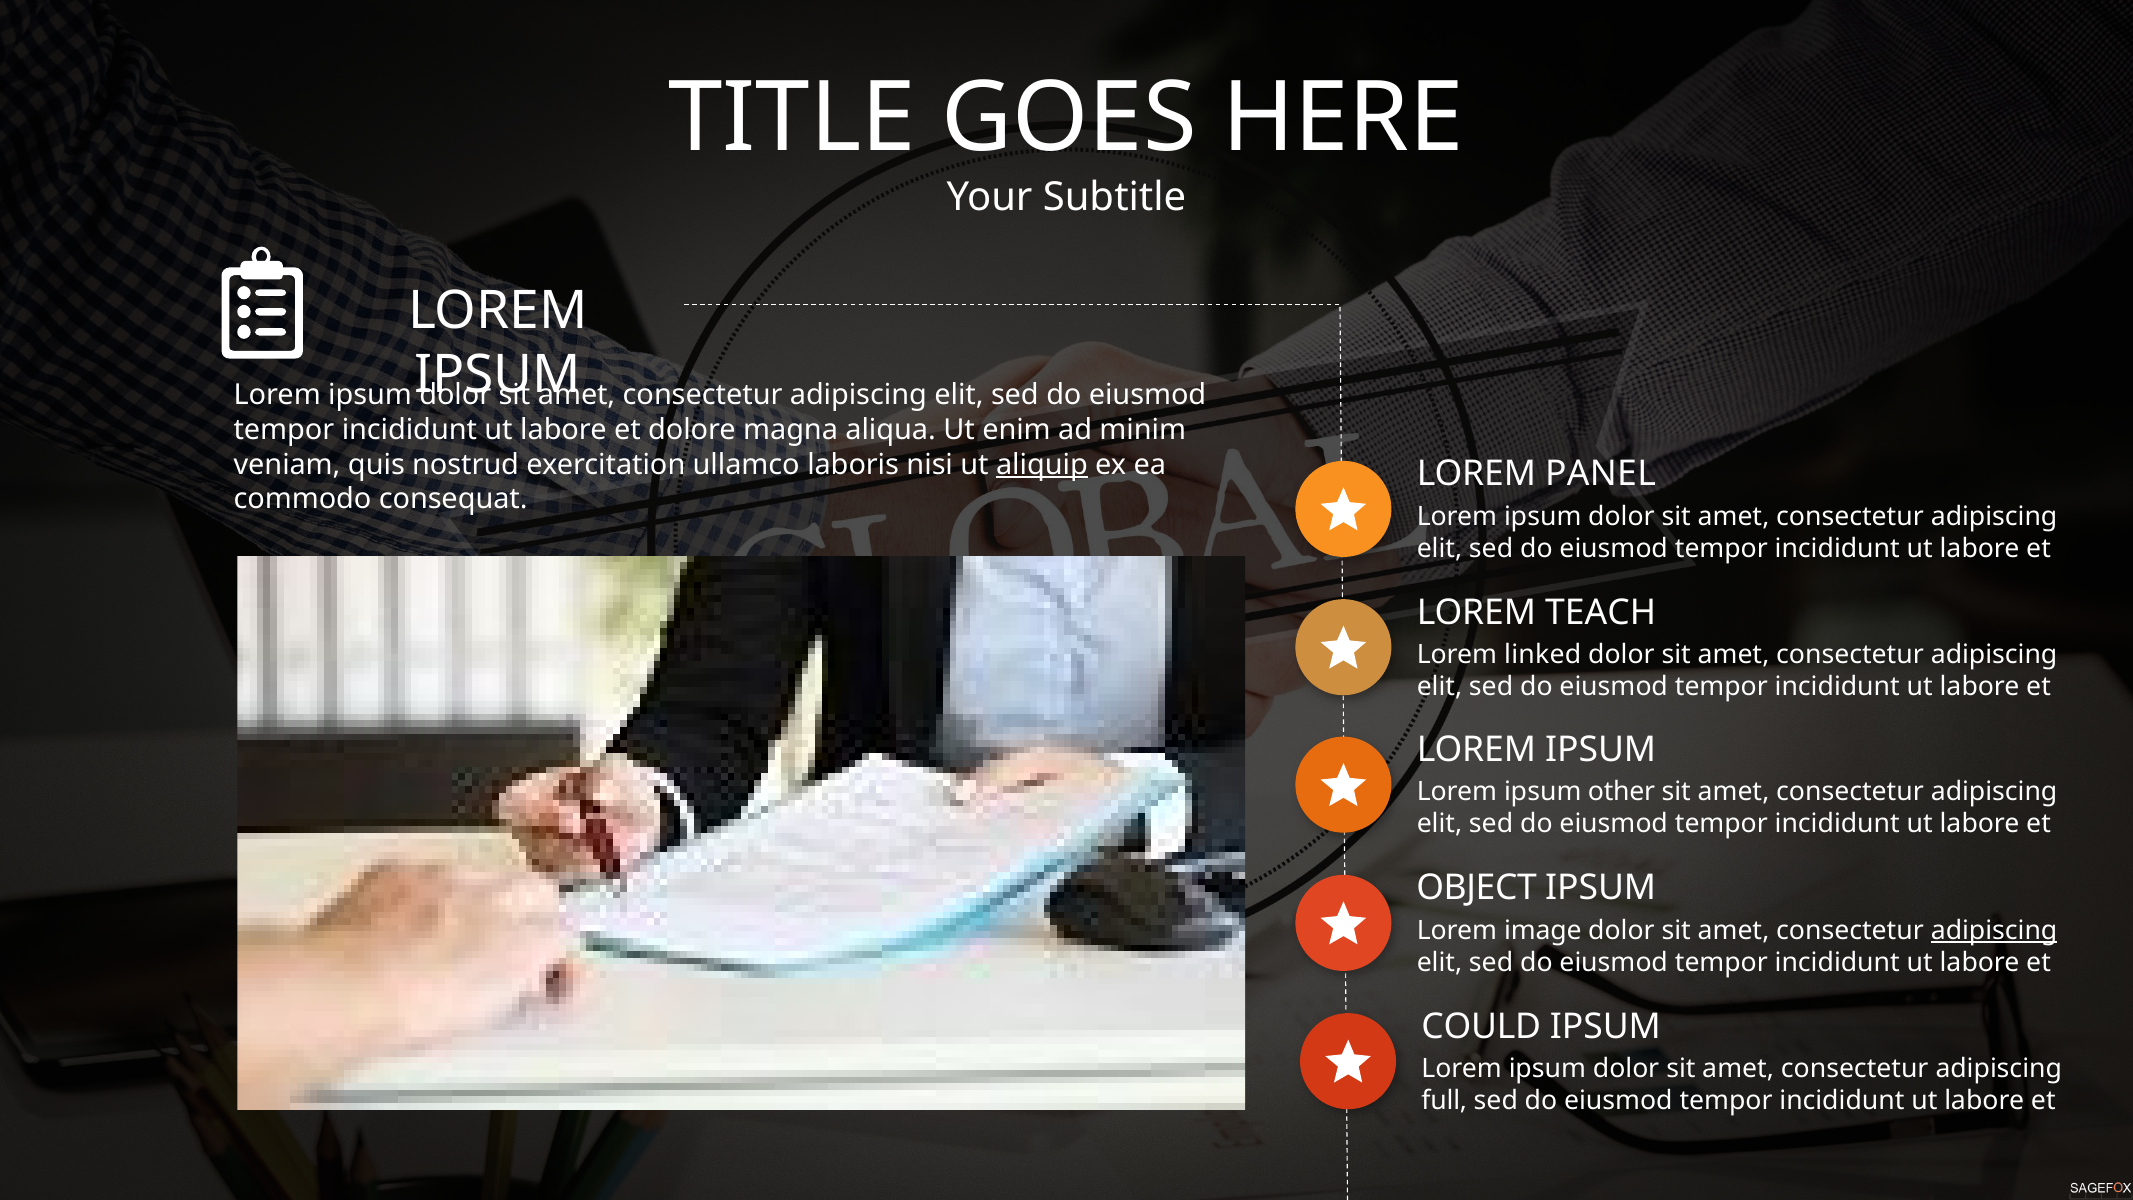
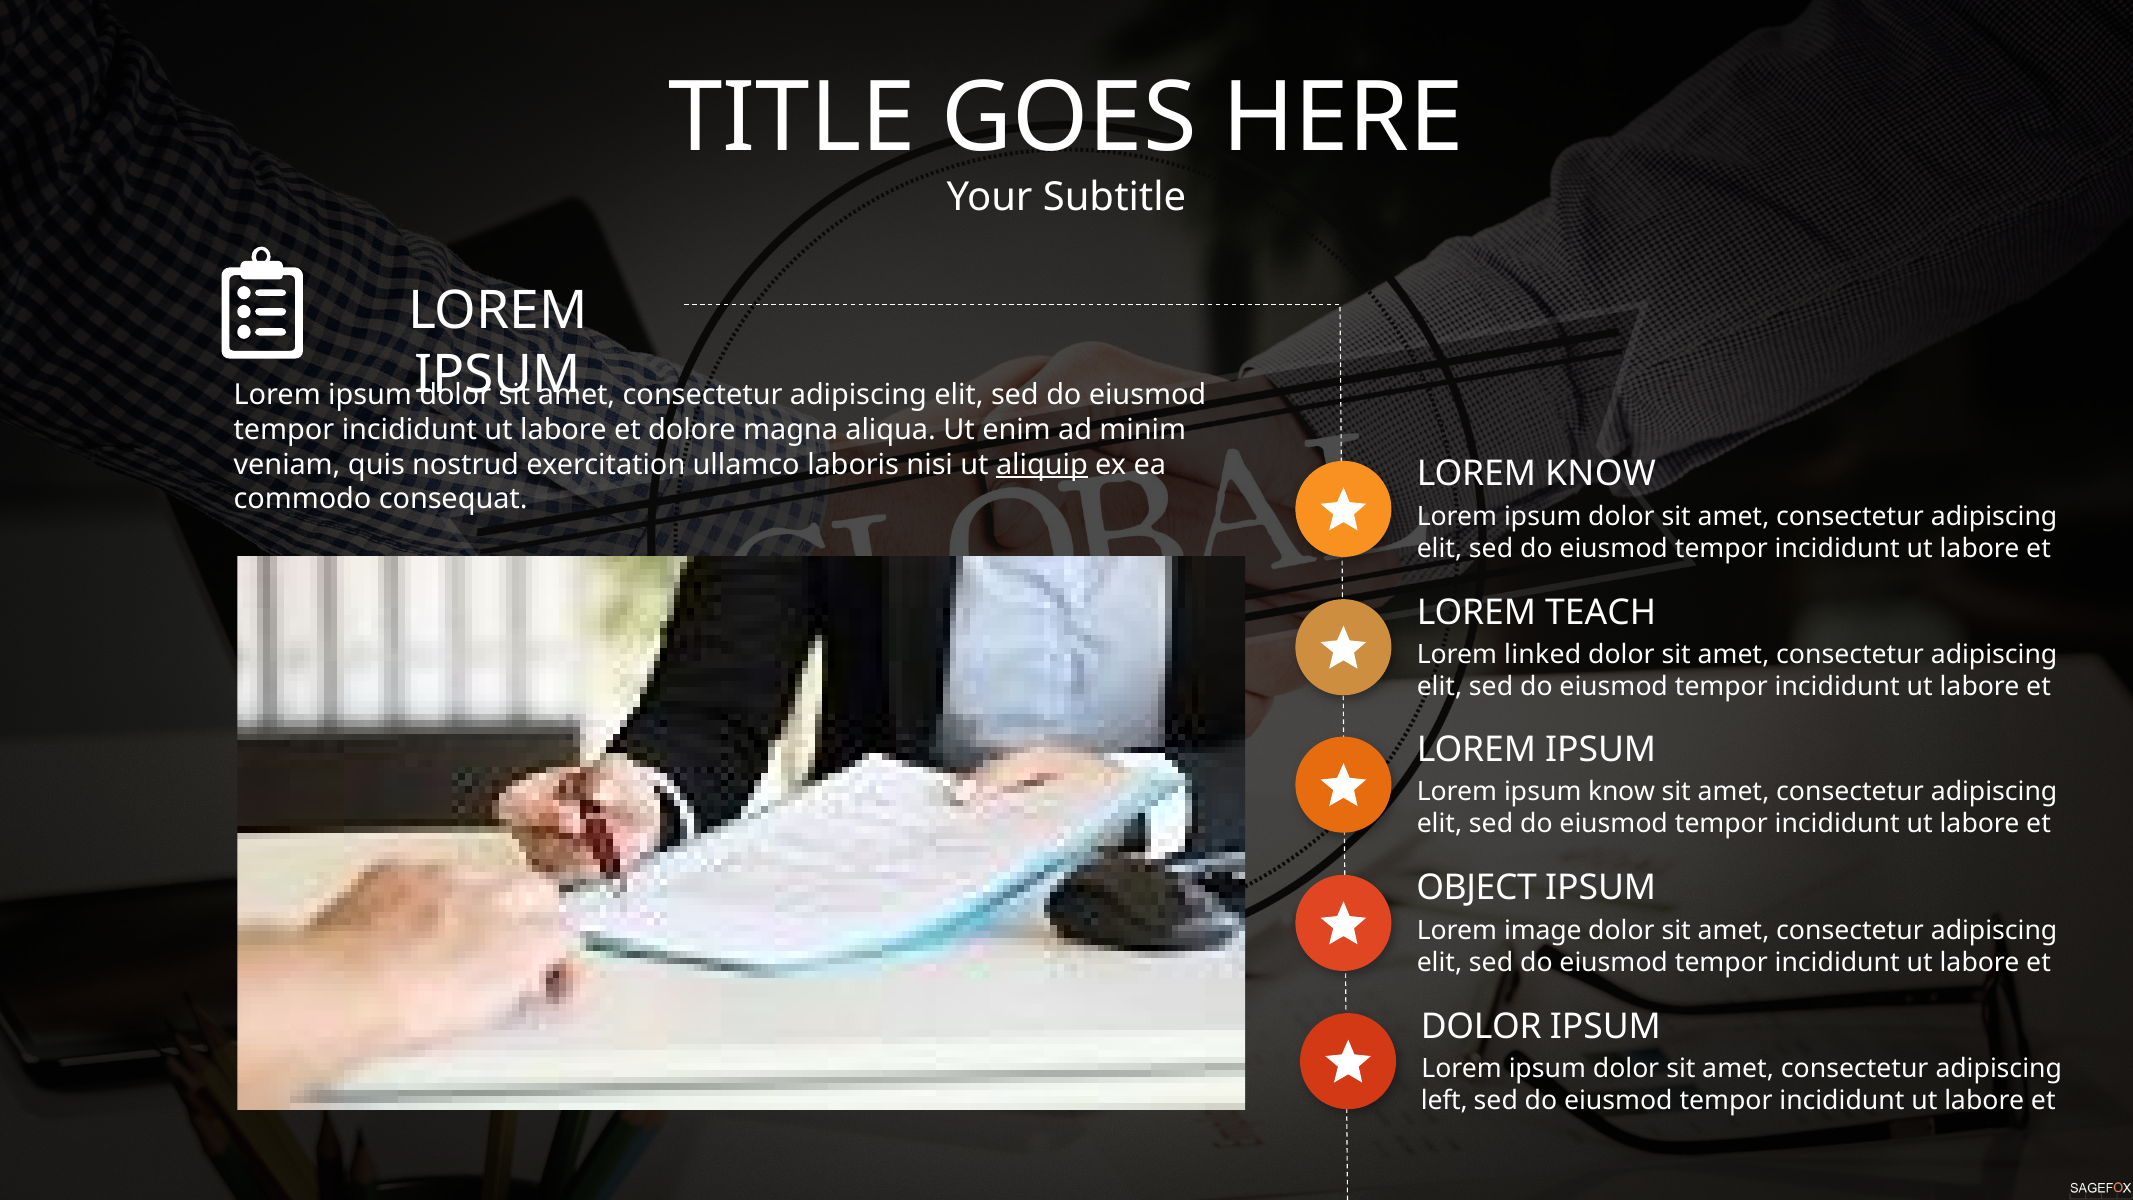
LOREM PANEL: PANEL -> KNOW (1600, 474)
ipsum other: other -> know (1622, 792)
adipiscing underline: present -> none (1994, 930)
COULD: COULD -> DOLOR (1481, 1026)
full: full -> left (1444, 1100)
